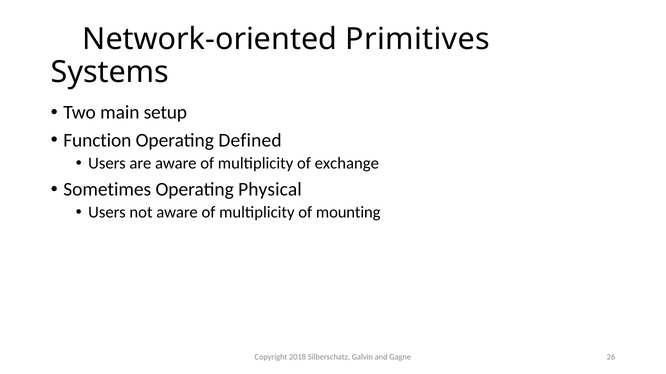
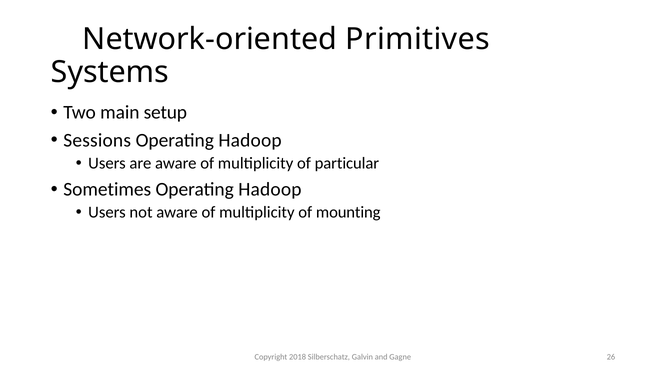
Function: Function -> Sessions (97, 141)
Defined: Defined -> Hadoop (250, 141)
exchange: exchange -> particular (347, 163)
Physical: Physical -> Hadoop (270, 190)
